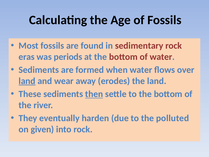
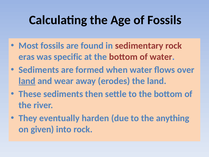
periods: periods -> specific (68, 57)
then underline: present -> none (94, 94)
polluted: polluted -> anything (173, 118)
